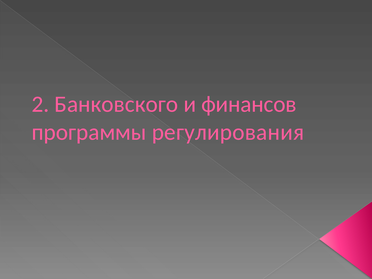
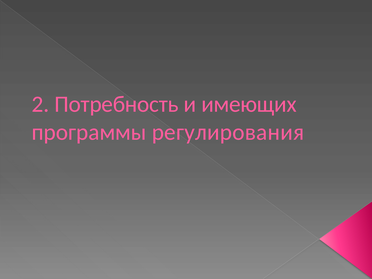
Банковского: Банковского -> Потребность (116, 104)
финансов: финансов -> имеющих (249, 104)
